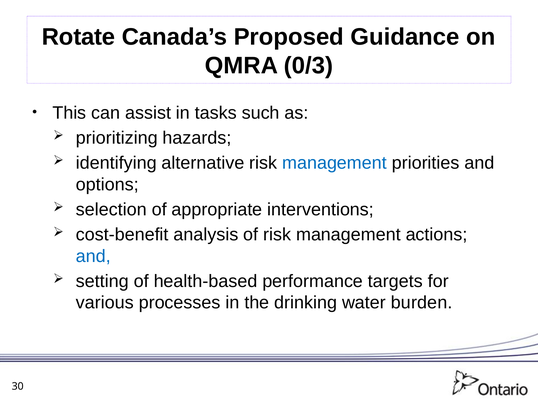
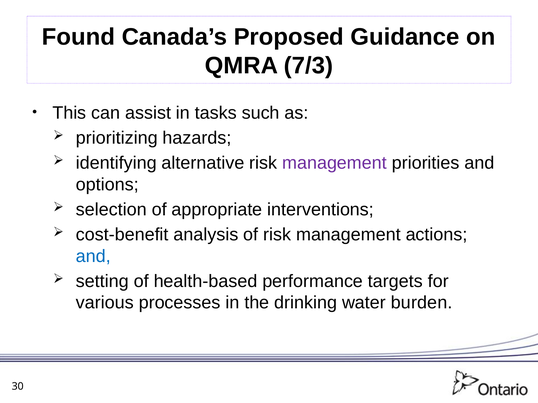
Rotate: Rotate -> Found (78, 37)
0/3: 0/3 -> 7/3 (308, 66)
management colour: blue -> purple (334, 163)
